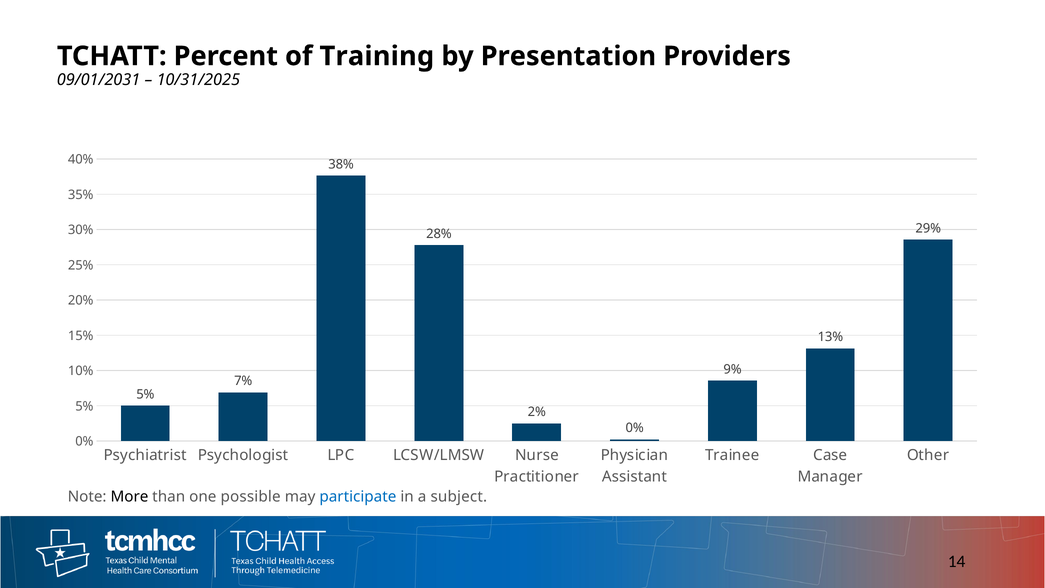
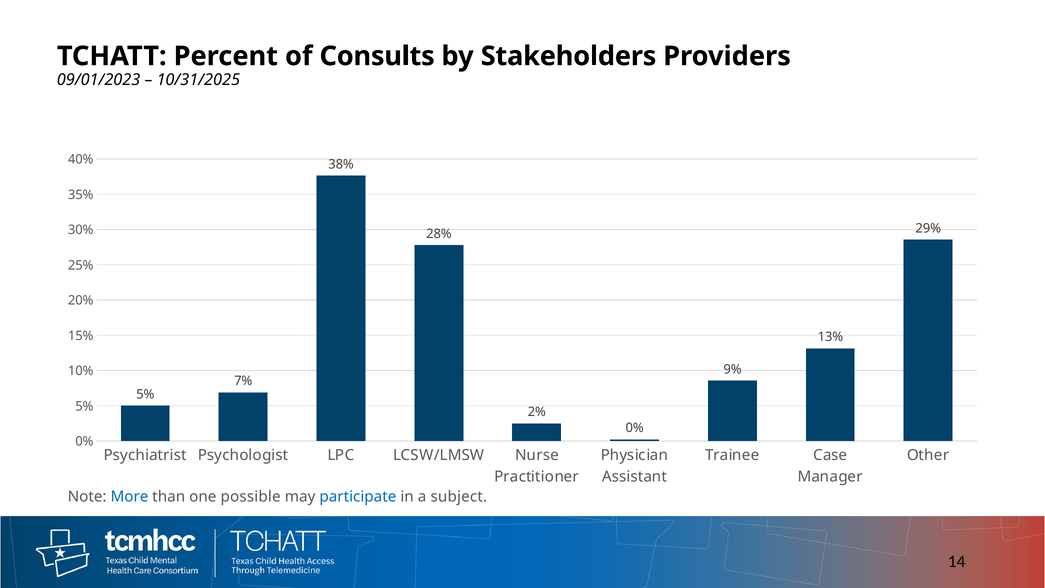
Training: Training -> Consults (377, 56)
Presentation: Presentation -> Stakeholders (569, 56)
09/01/2031: 09/01/2031 -> 09/01/2023 (99, 80)
More colour: black -> blue (129, 497)
